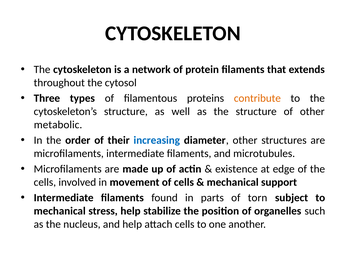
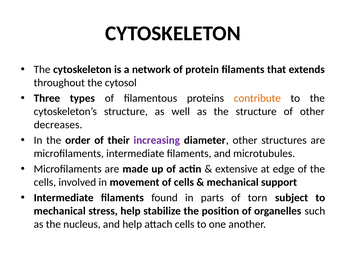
metabolic: metabolic -> decreases (58, 125)
increasing colour: blue -> purple (157, 141)
existence: existence -> extensive (236, 169)
